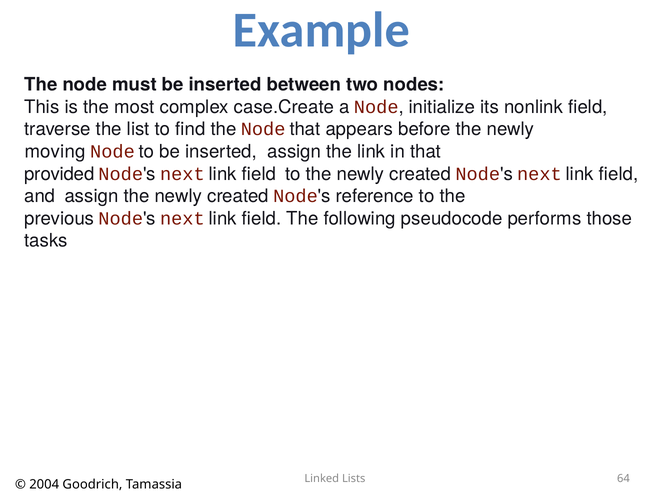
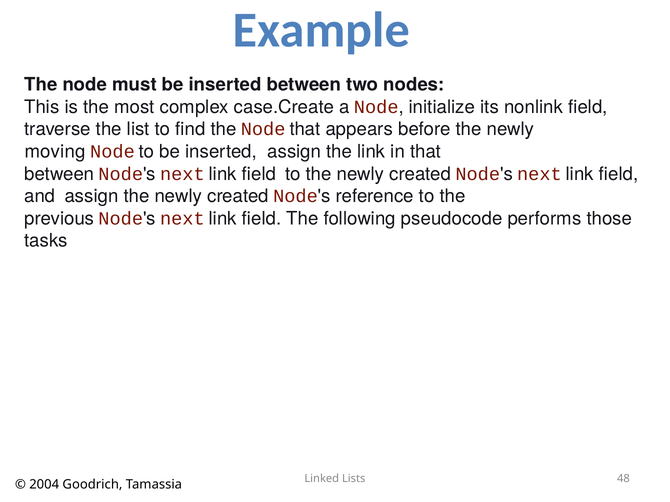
provided: provided -> between (59, 174)
64: 64 -> 48 (623, 479)
